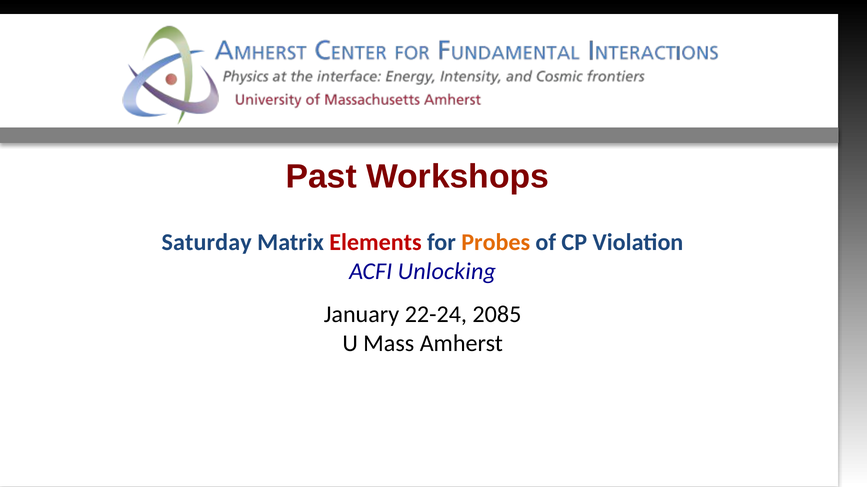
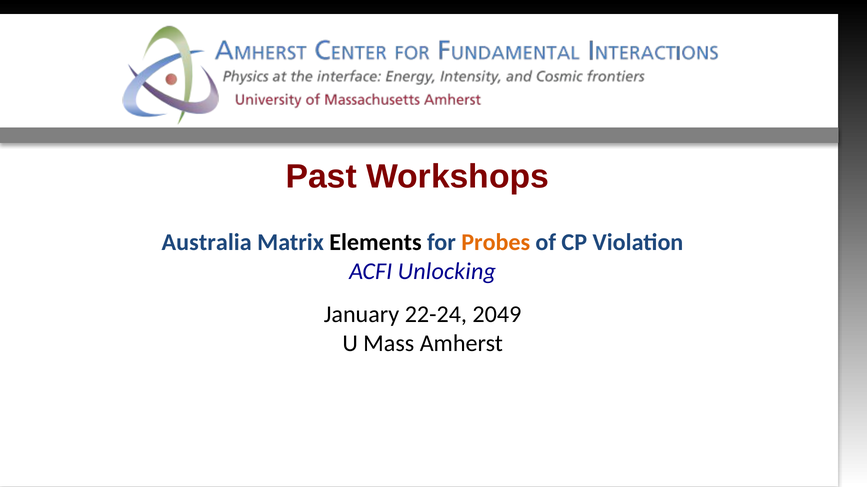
Saturday: Saturday -> Australia (207, 243)
Elements colour: red -> black (375, 243)
2085: 2085 -> 2049 (497, 315)
